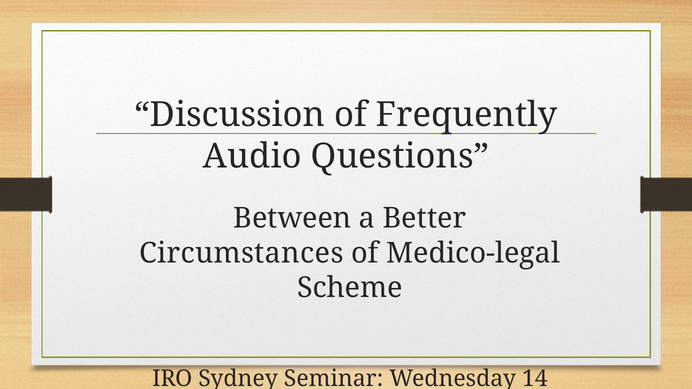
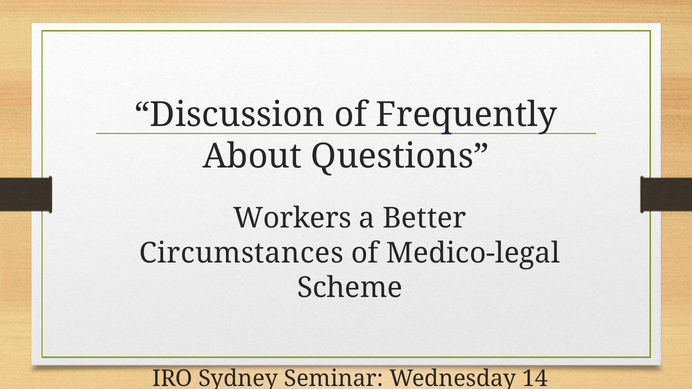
Audio: Audio -> About (252, 157)
Between: Between -> Workers (293, 219)
